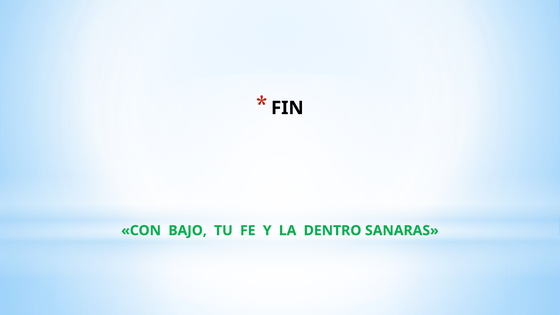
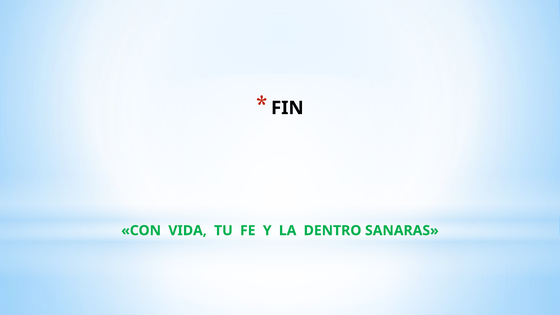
BAJO: BAJO -> VIDA (188, 231)
